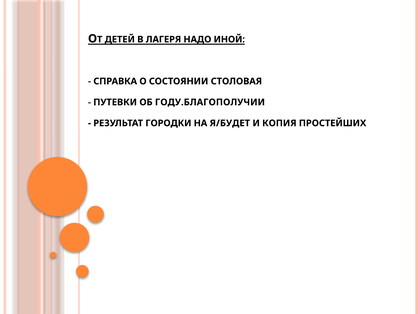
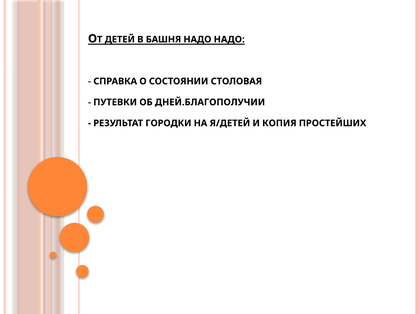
ЛАГЕРЯ: ЛАГЕРЯ -> БАШНЯ (163, 39)
НАДО ИНОЙ: ИНОЙ -> НАДО (229, 39)
ГОДУ.БЛАГОПОЛУЧИИ: ГОДУ.БЛАГОПОЛУЧИИ -> ДНЕЙ.БЛАГОПОЛУЧИИ (210, 102)
Я/БУДЕТ: Я/БУДЕТ -> Я/ДЕТЕЙ (230, 123)
